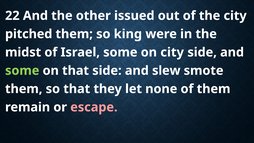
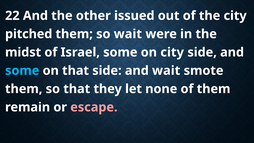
so king: king -> wait (128, 34)
some colour: light green -> light blue (22, 71)
and slew: slew -> wait (166, 71)
